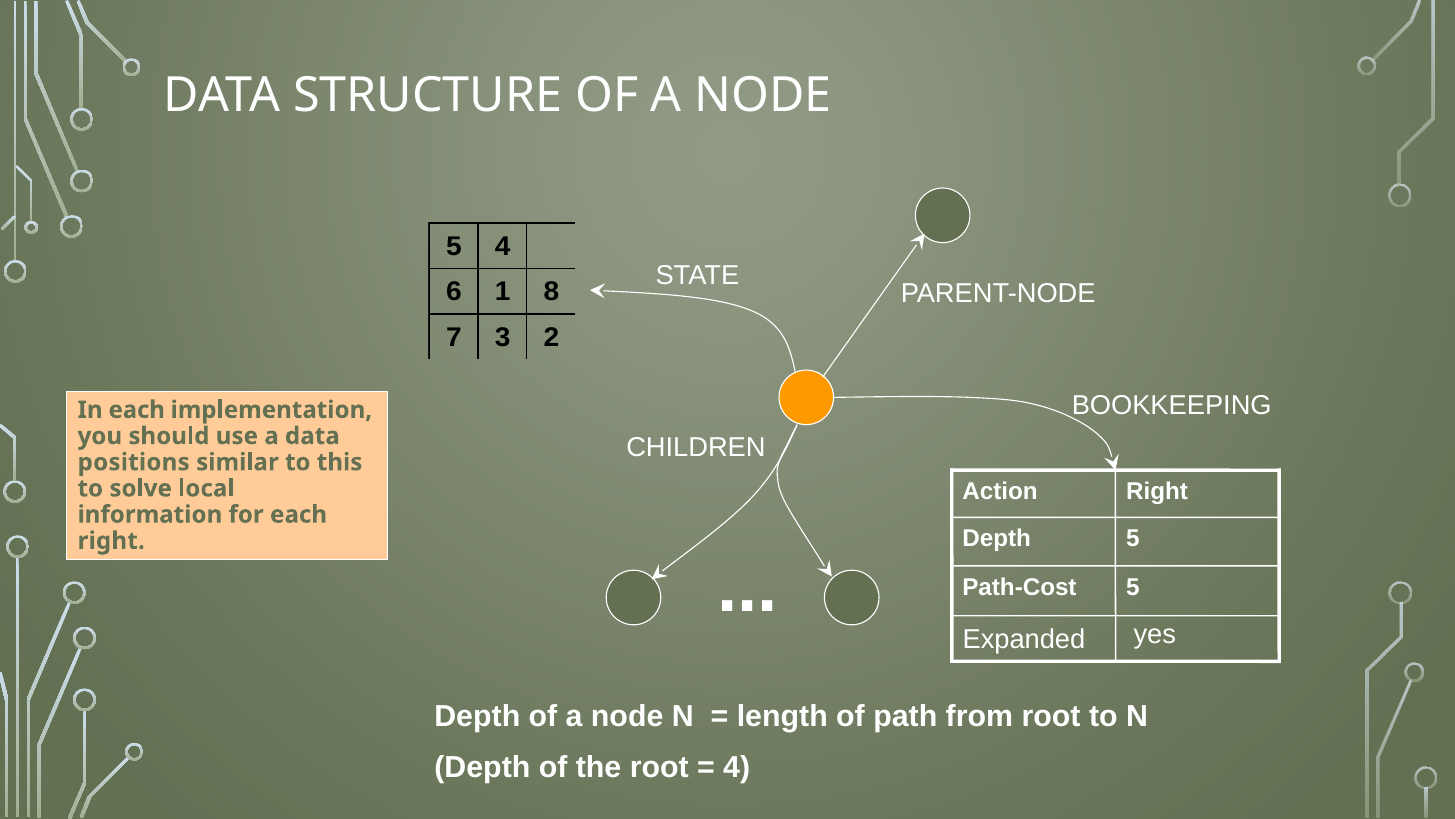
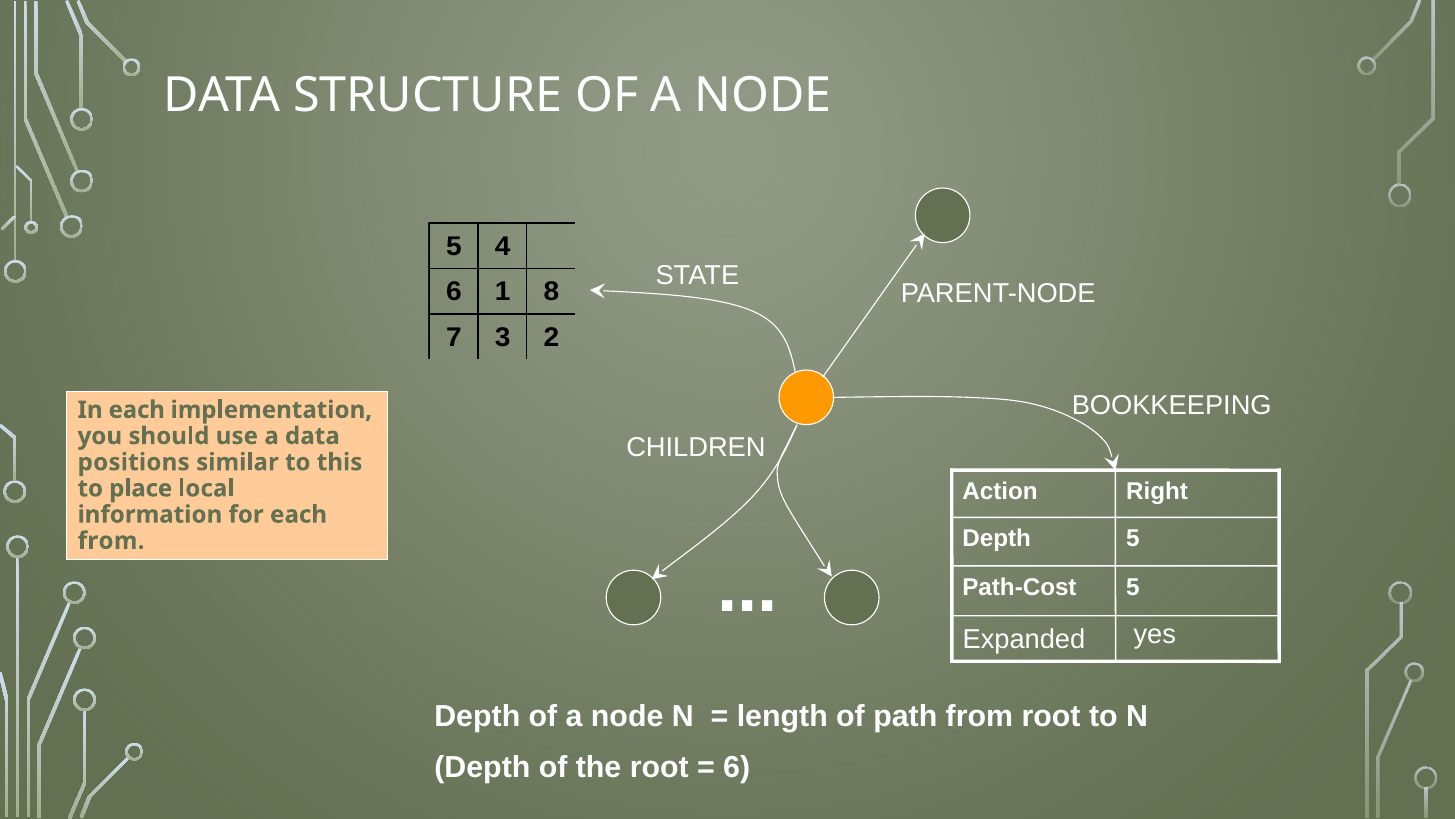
solve: solve -> place (141, 488)
right: right -> from (111, 540)
4: 4 -> 6 (737, 767)
